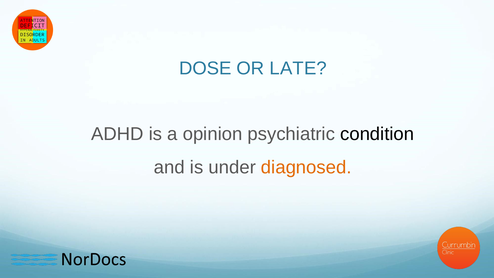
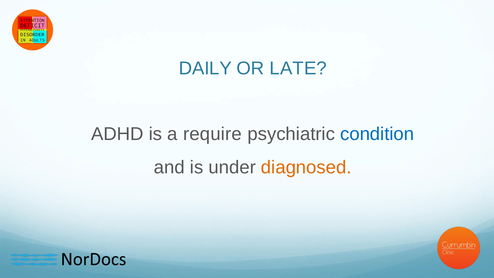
DOSE: DOSE -> DAILY (205, 68)
opinion: opinion -> require (212, 134)
condition colour: black -> blue (377, 134)
